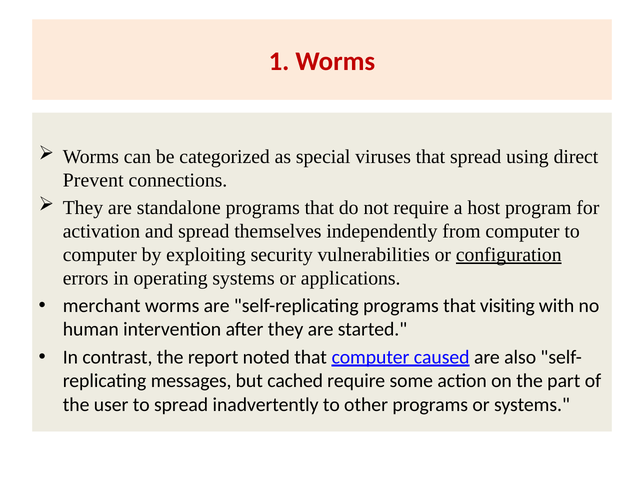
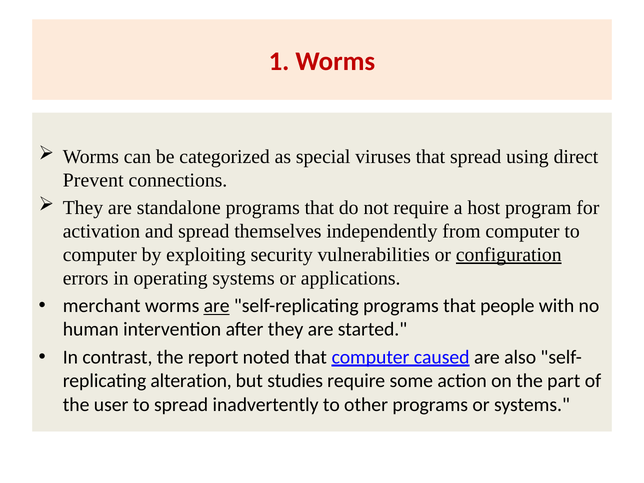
are underline: none -> present (217, 306)
visiting: visiting -> people (507, 306)
messages: messages -> alteration (191, 381)
cached: cached -> studies (295, 381)
